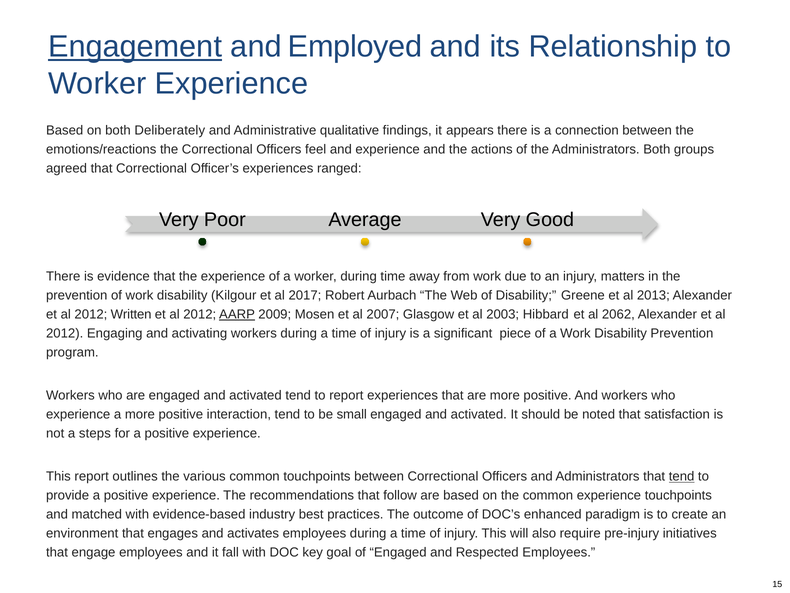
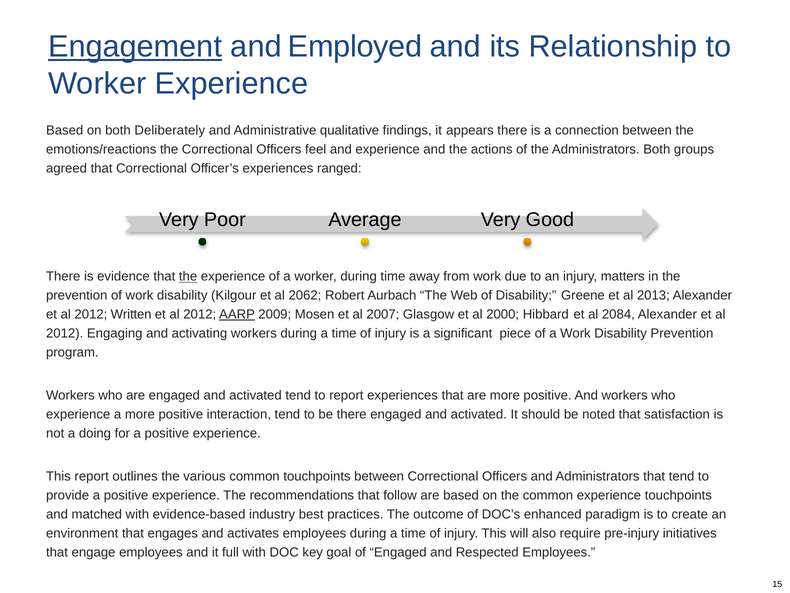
the underline: none -> present (188, 276)
2017: 2017 -> 2062 (305, 295)
2003: 2003 -> 2000 (503, 314)
2062: 2062 -> 2084 (618, 314)
be small: small -> there (352, 414)
steps: steps -> doing (95, 433)
tend underline: present -> none (682, 476)
fall: fall -> full (230, 552)
